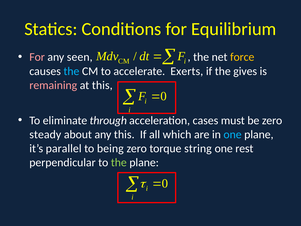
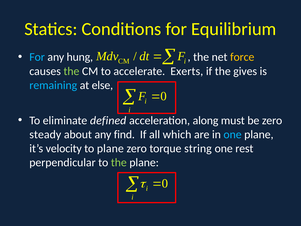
For colour: pink -> light blue (37, 57)
seen: seen -> hung (80, 57)
the colour: light blue -> light green (71, 71)
remaining colour: pink -> light blue (53, 85)
at this: this -> else (102, 85)
through: through -> defined (108, 120)
cases: cases -> along (206, 120)
any this: this -> find (124, 134)
parallel: parallel -> velocity (64, 148)
to being: being -> plane (110, 148)
